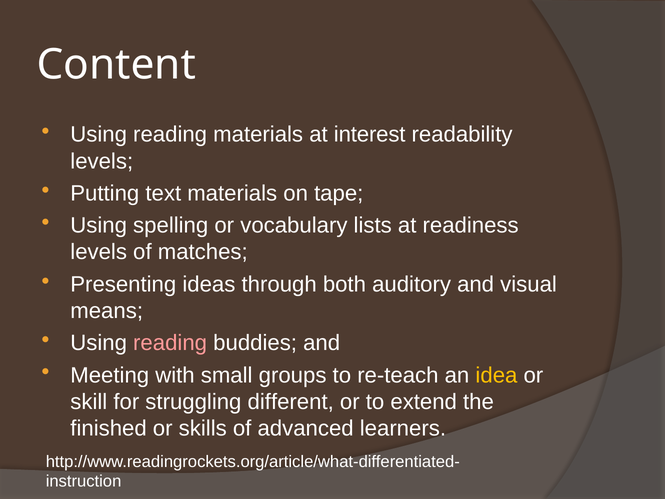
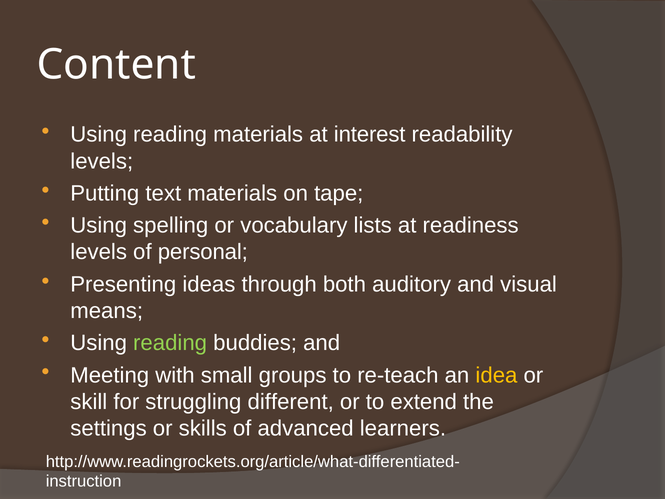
matches: matches -> personal (203, 252)
reading colour: pink -> light green (170, 343)
finished: finished -> settings (109, 428)
